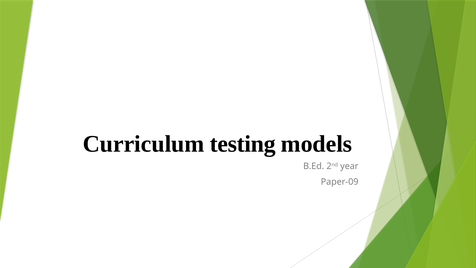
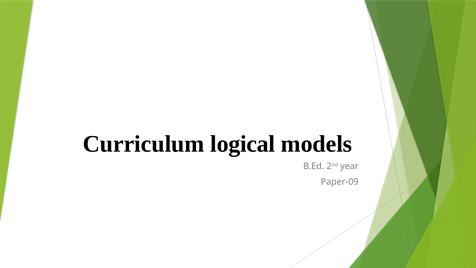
testing: testing -> logical (243, 144)
